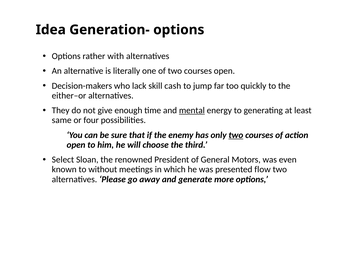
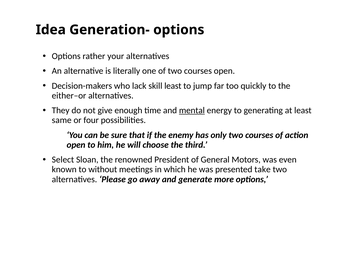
with: with -> your (116, 56)
skill cash: cash -> least (173, 86)
two underline: present -> none (236, 135)
flow: flow -> take (263, 169)
